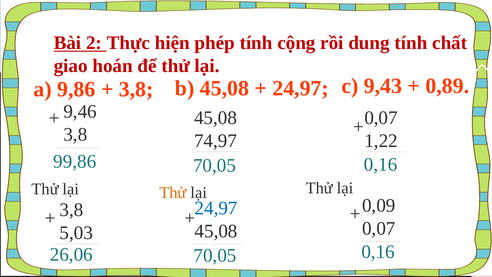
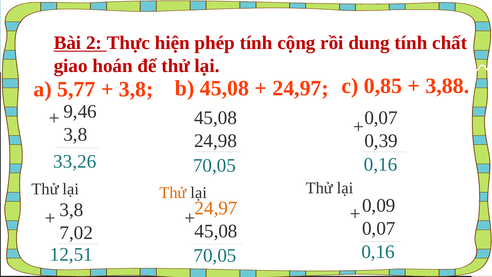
9,86: 9,86 -> 5,77 (76, 89)
9,43: 9,43 -> 0,85 (383, 86)
0,89: 0,89 -> 3,88 (447, 86)
74,97: 74,97 -> 24,98 (216, 141)
1,22: 1,22 -> 0,39 (381, 141)
99,86: 99,86 -> 33,26 (75, 161)
24,97 colour: blue -> orange (216, 208)
5,03: 5,03 -> 7,02 (76, 233)
26,06: 26,06 -> 12,51 (71, 254)
